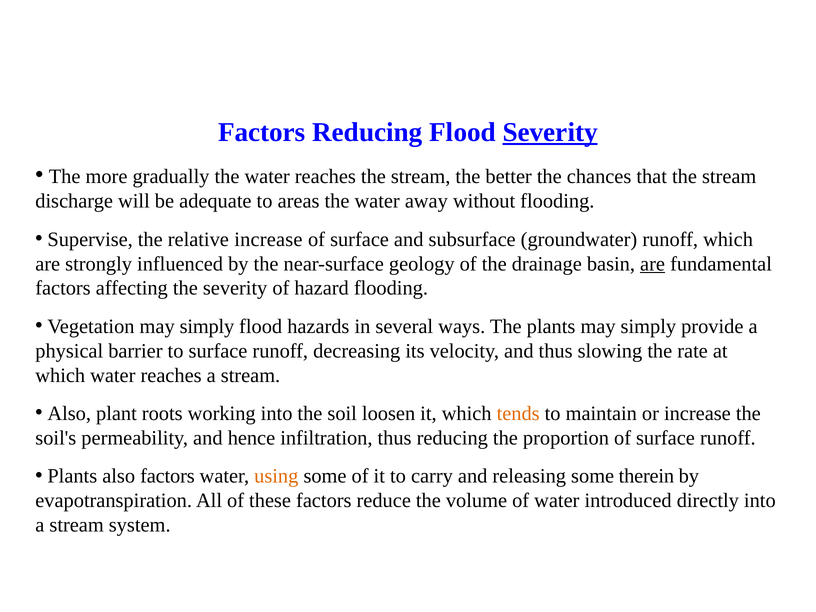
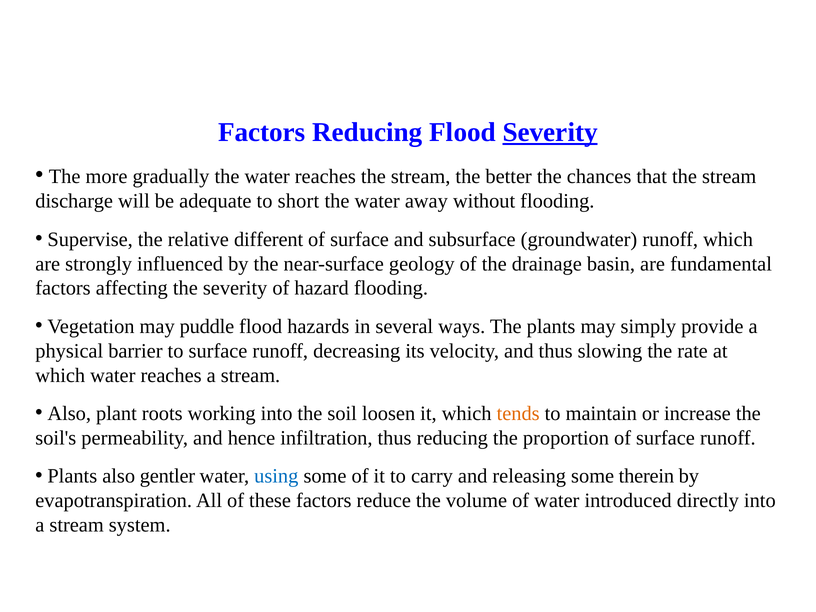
areas: areas -> short (298, 201)
relative increase: increase -> different (269, 239)
are underline: present -> none (653, 264)
Vegetation may simply: simply -> puddle (207, 326)
also factors: factors -> gentler (167, 476)
using colour: orange -> blue (276, 476)
